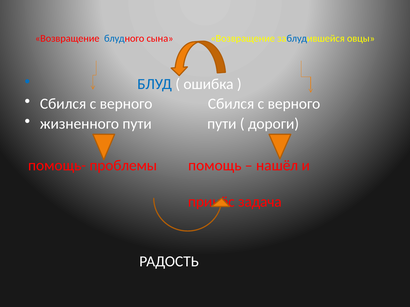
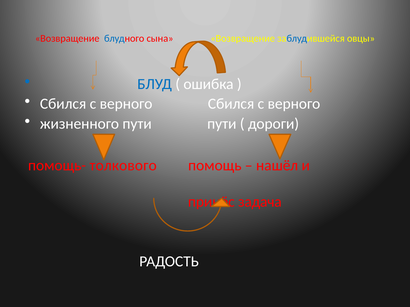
проблемы: проблемы -> толкового (123, 166)
